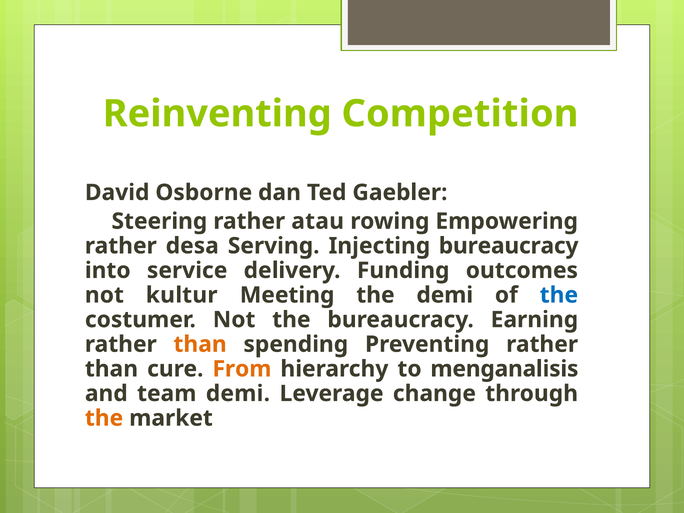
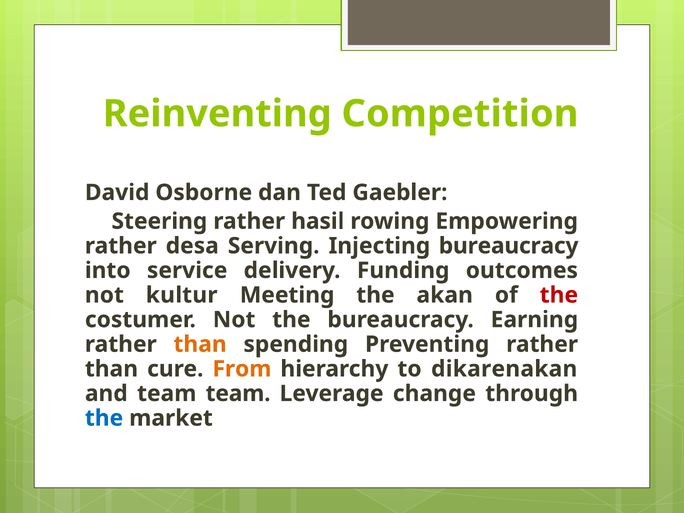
atau: atau -> hasil (318, 221)
the demi: demi -> akan (445, 295)
the colour: blue -> red (559, 295)
menganalisis: menganalisis -> dikarenakan (504, 369)
team demi: demi -> team (238, 394)
the colour: orange -> blue (104, 418)
